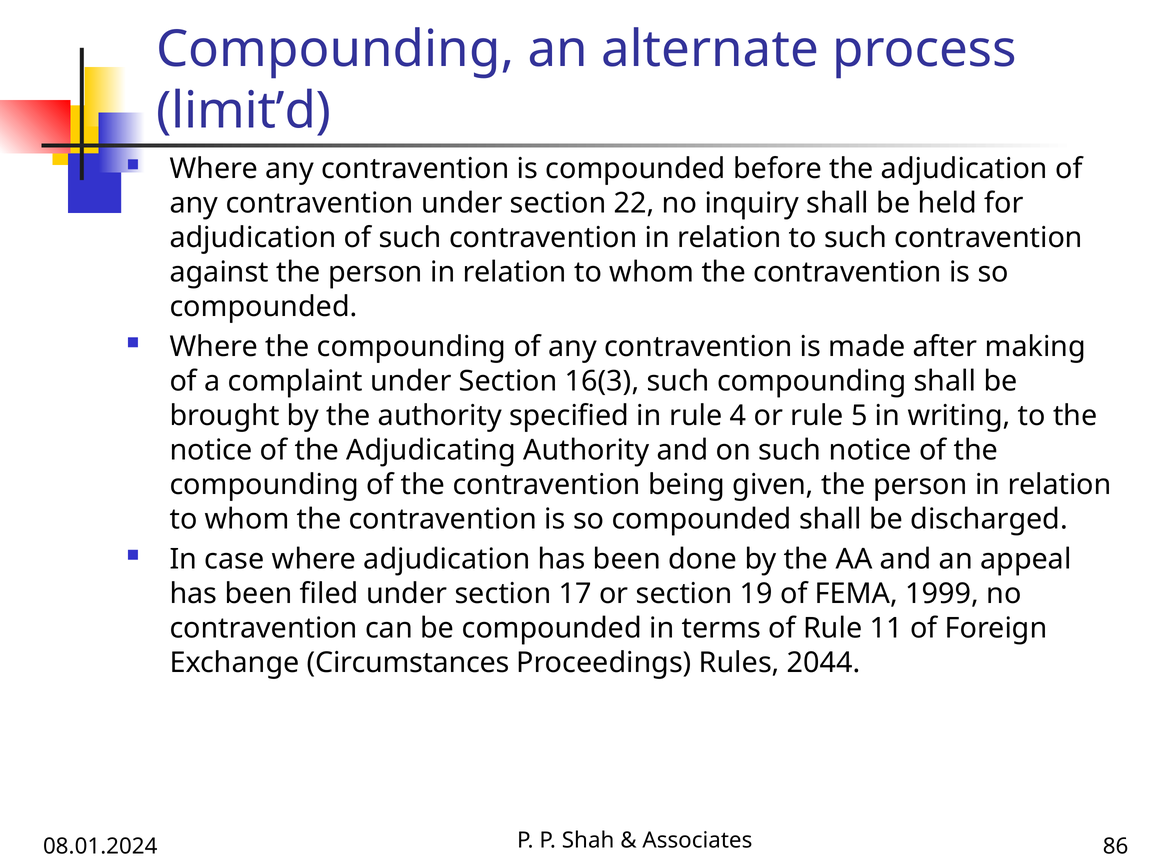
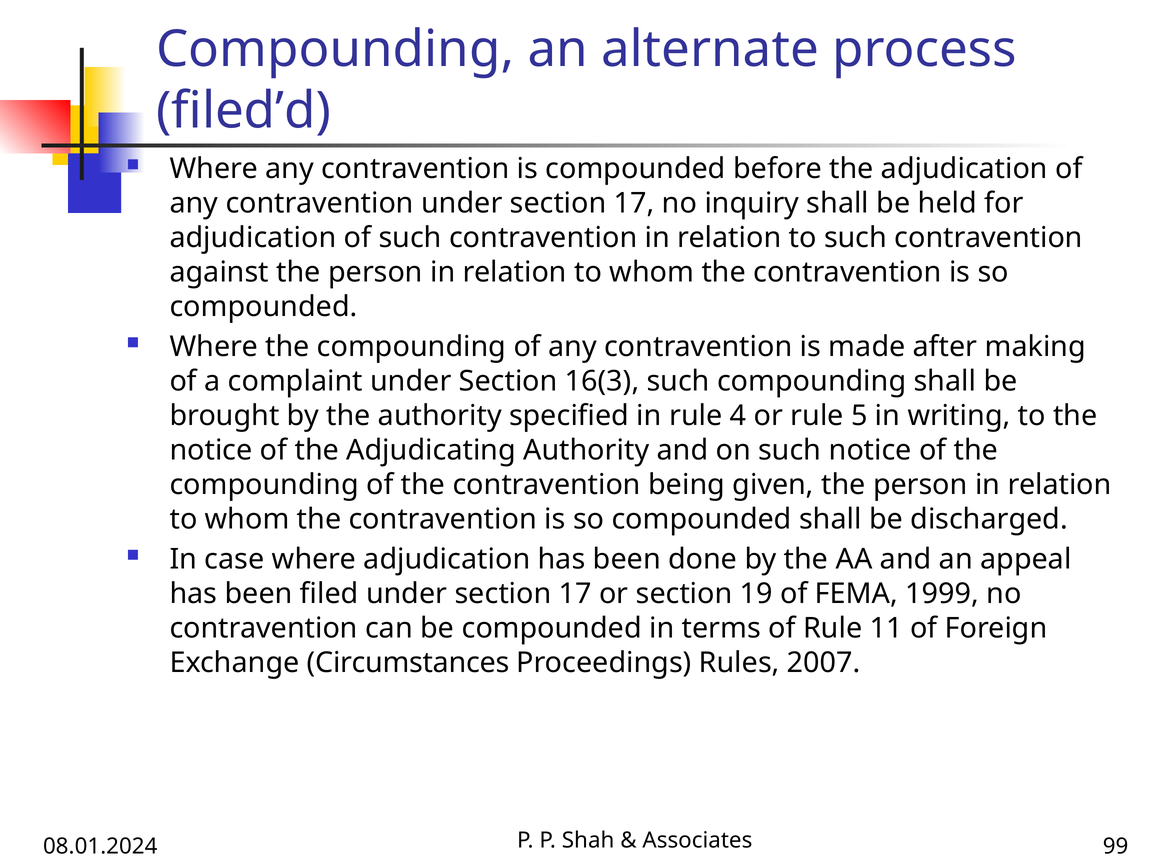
limit’d: limit’d -> filed’d (244, 111)
contravention under section 22: 22 -> 17 (634, 203)
2044: 2044 -> 2007 (824, 663)
86: 86 -> 99 (1116, 847)
